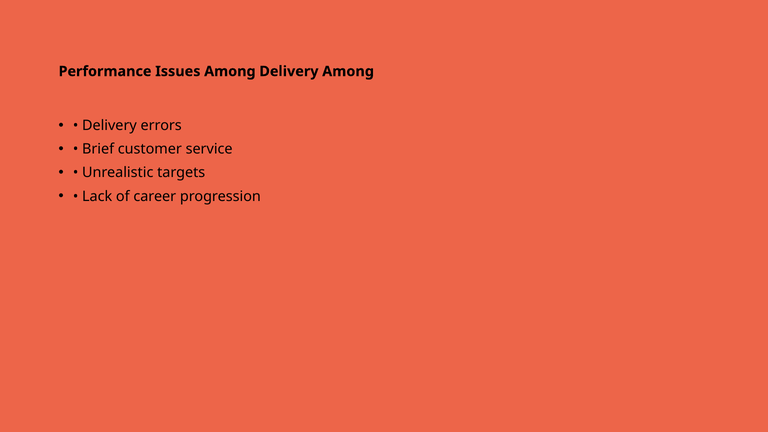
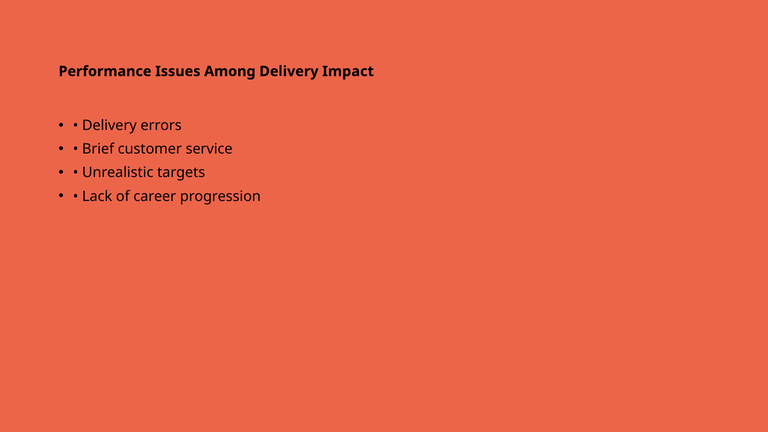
Delivery Among: Among -> Impact (348, 71)
